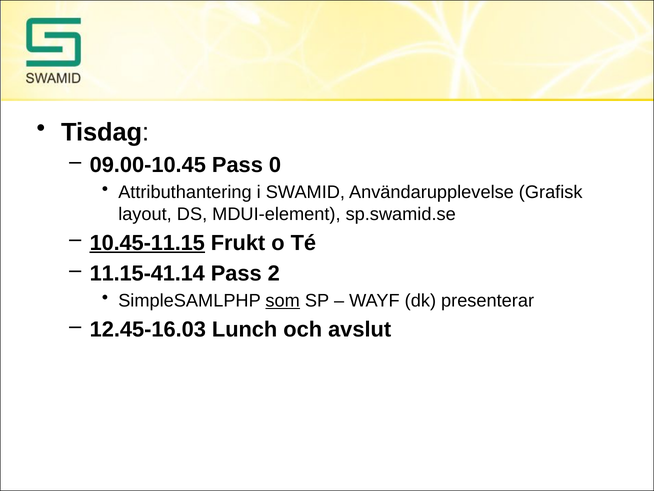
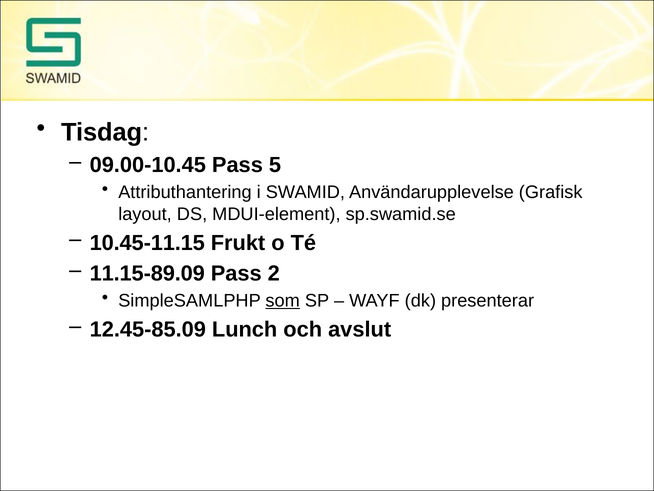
0: 0 -> 5 (275, 165)
10.45-11.15 underline: present -> none (147, 243)
11.15-41.14: 11.15-41.14 -> 11.15-89.09 (147, 273)
12.45-16.03: 12.45-16.03 -> 12.45-85.09 (148, 329)
